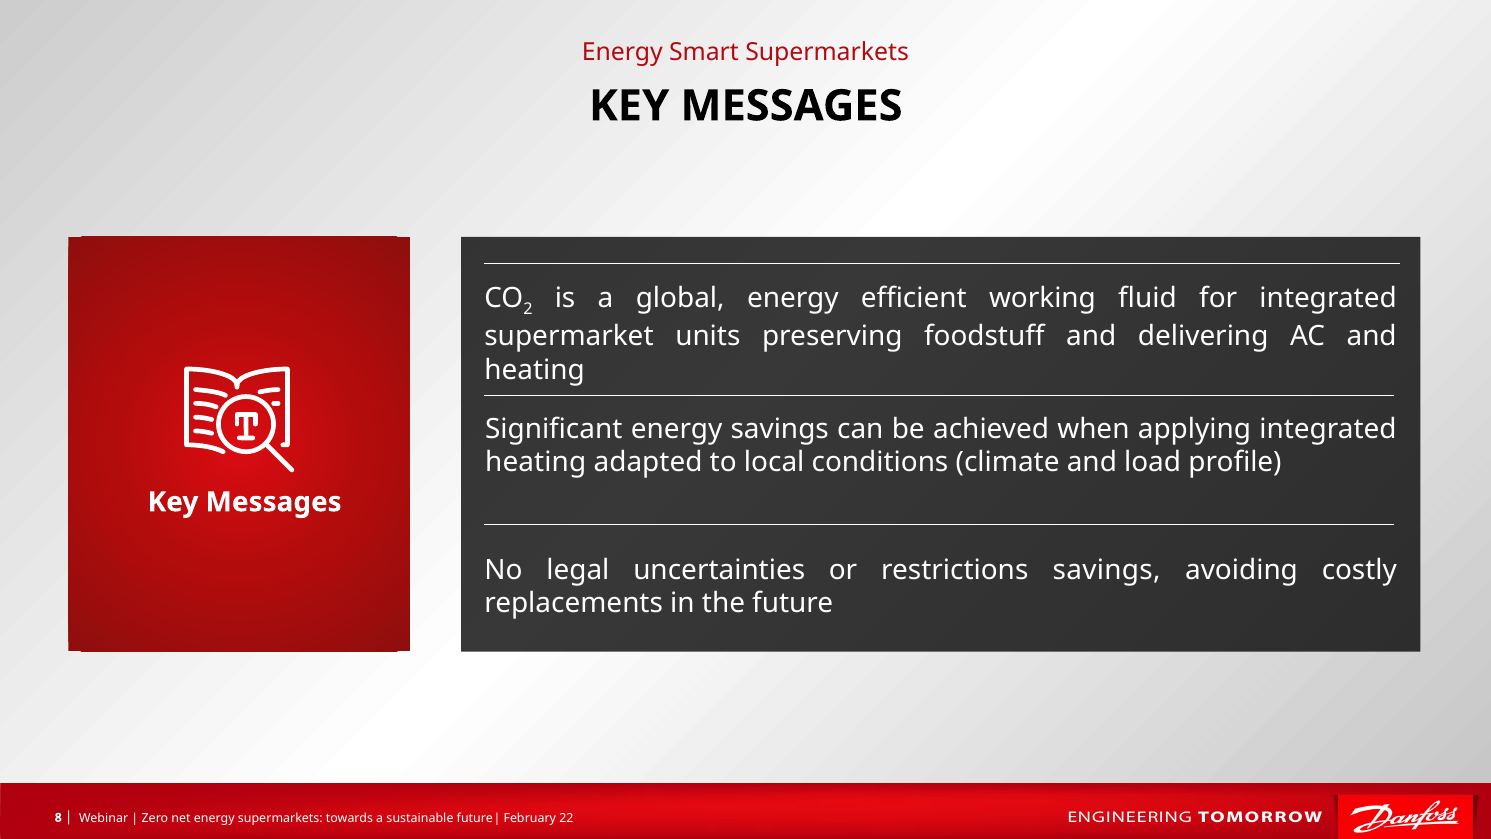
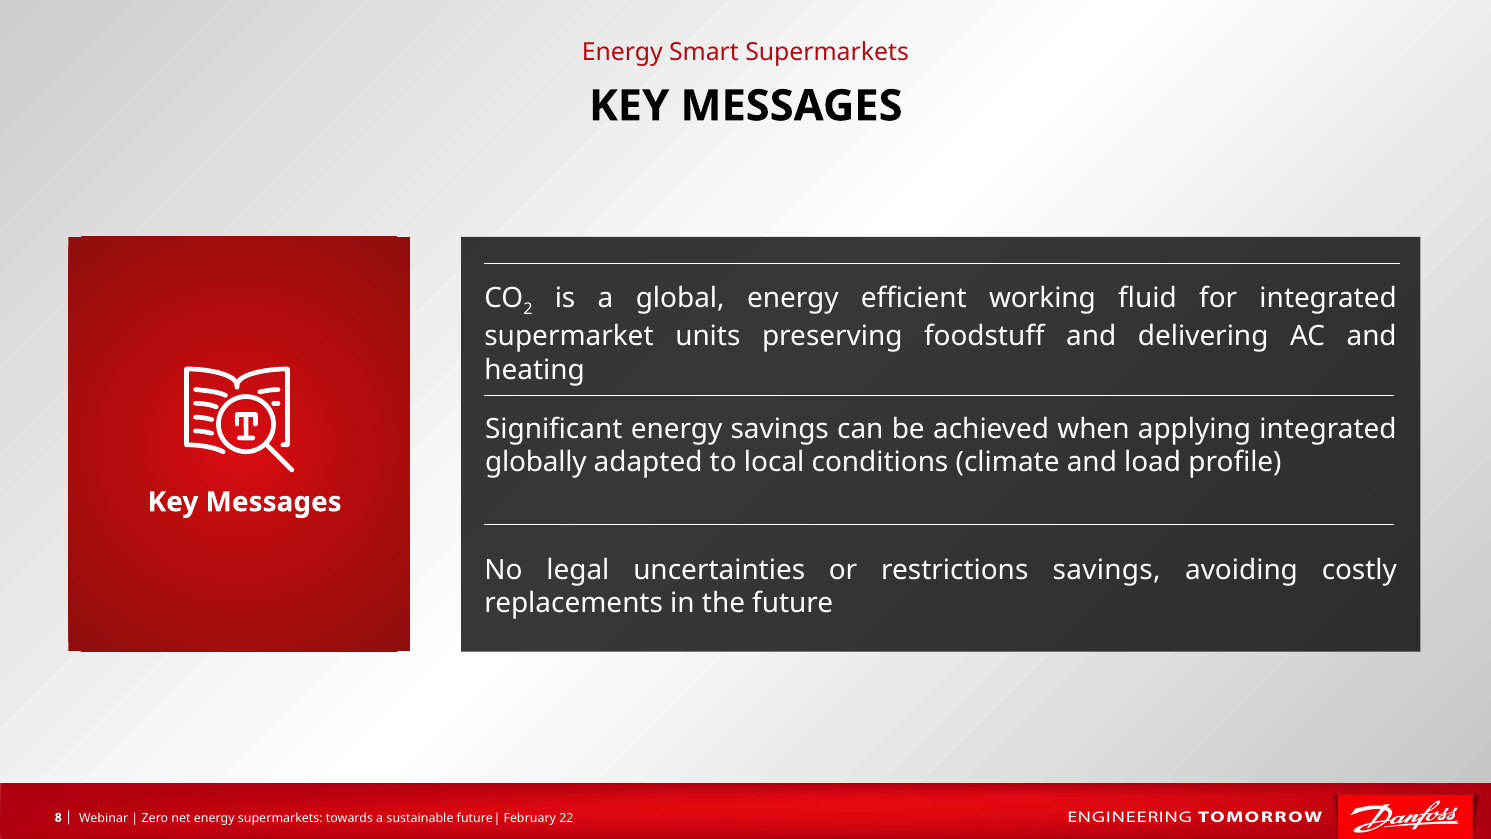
heating: heating -> globally (536, 462)
